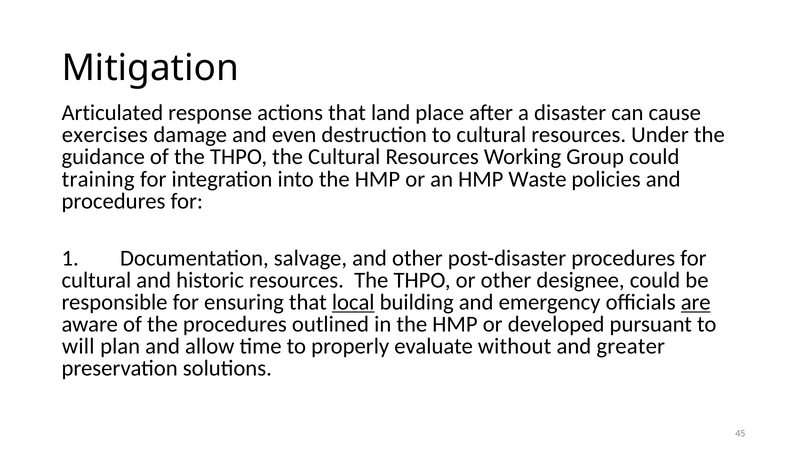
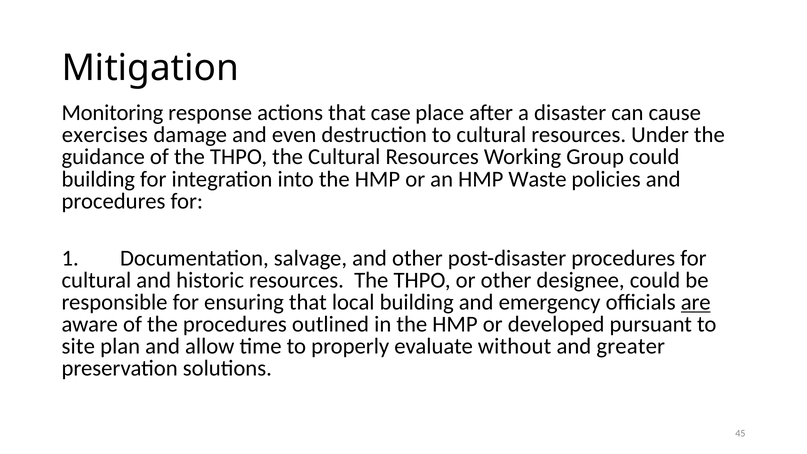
Articulated: Articulated -> Monitoring (112, 113)
land: land -> case (391, 113)
training: training -> building (98, 179)
local underline: present -> none (353, 302)
will: will -> site (78, 346)
